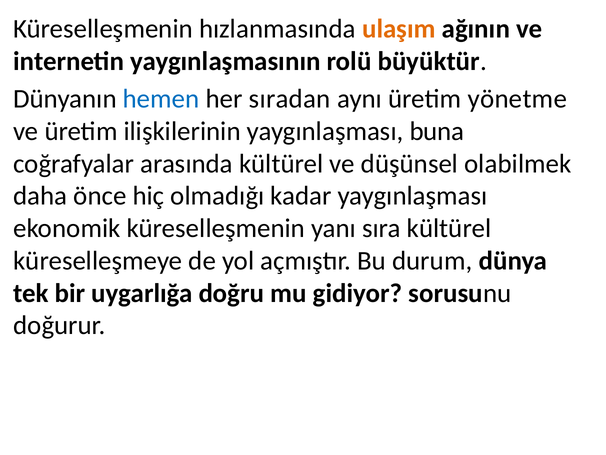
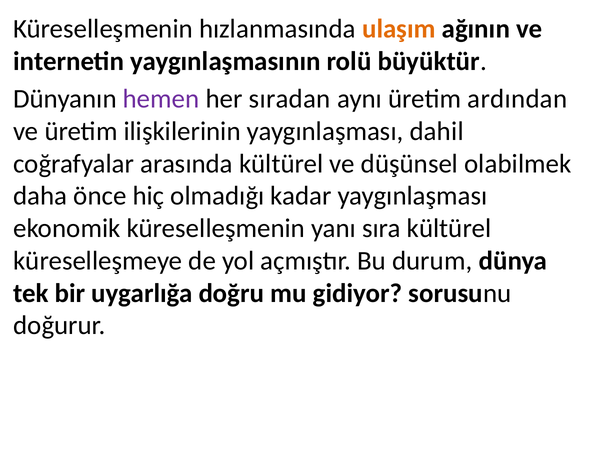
hemen colour: blue -> purple (161, 99)
yönetme: yönetme -> ardından (517, 99)
buna: buna -> dahil (437, 131)
